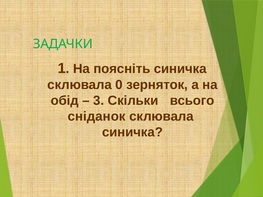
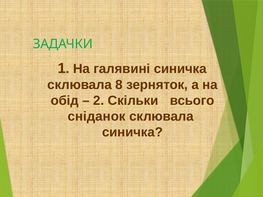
поясніть: поясніть -> галявині (122, 69)
0: 0 -> 8 (119, 85)
3: 3 -> 2 (99, 101)
